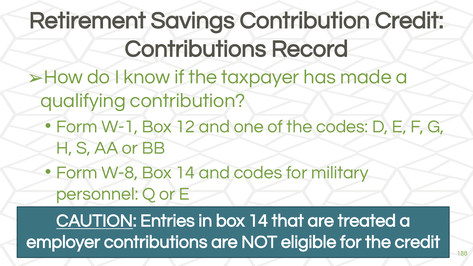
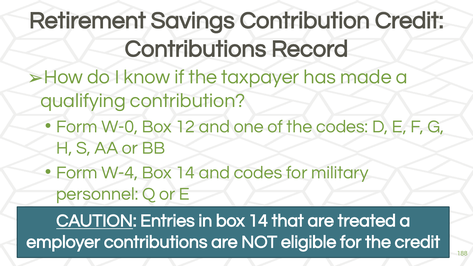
W-1: W-1 -> W-0 (120, 127)
W-8: W-8 -> W-4 (120, 173)
